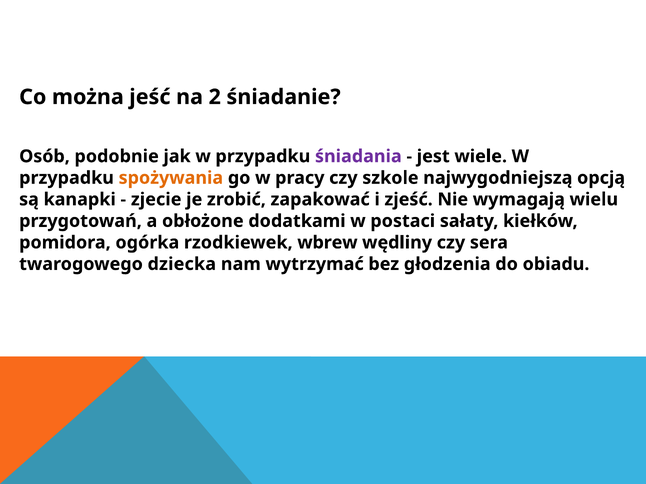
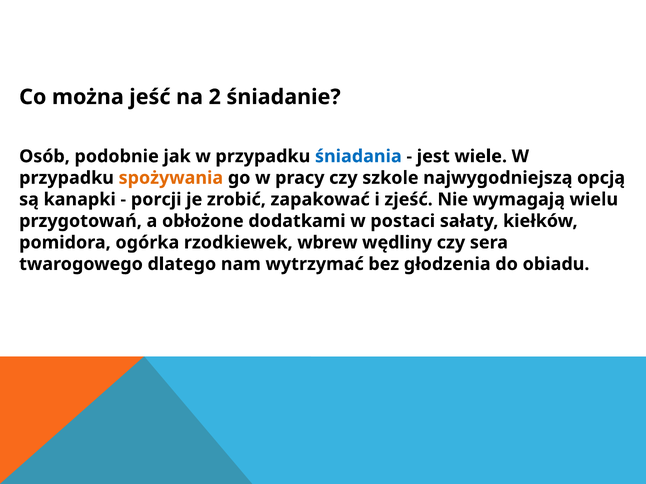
śniadania colour: purple -> blue (358, 156)
zjecie: zjecie -> porcji (156, 200)
dziecka: dziecka -> dlatego (182, 264)
